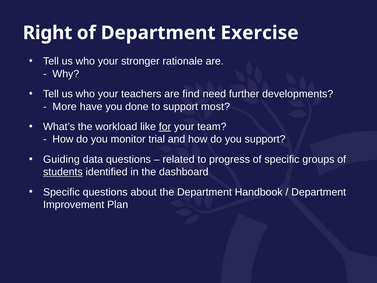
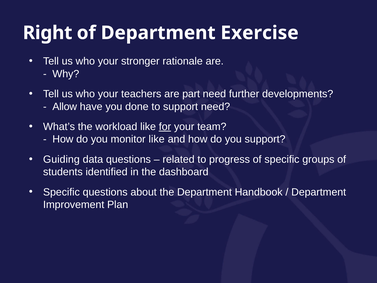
find: find -> part (191, 94)
More: More -> Allow (65, 106)
support most: most -> need (216, 106)
monitor trial: trial -> like (157, 139)
students underline: present -> none (63, 172)
